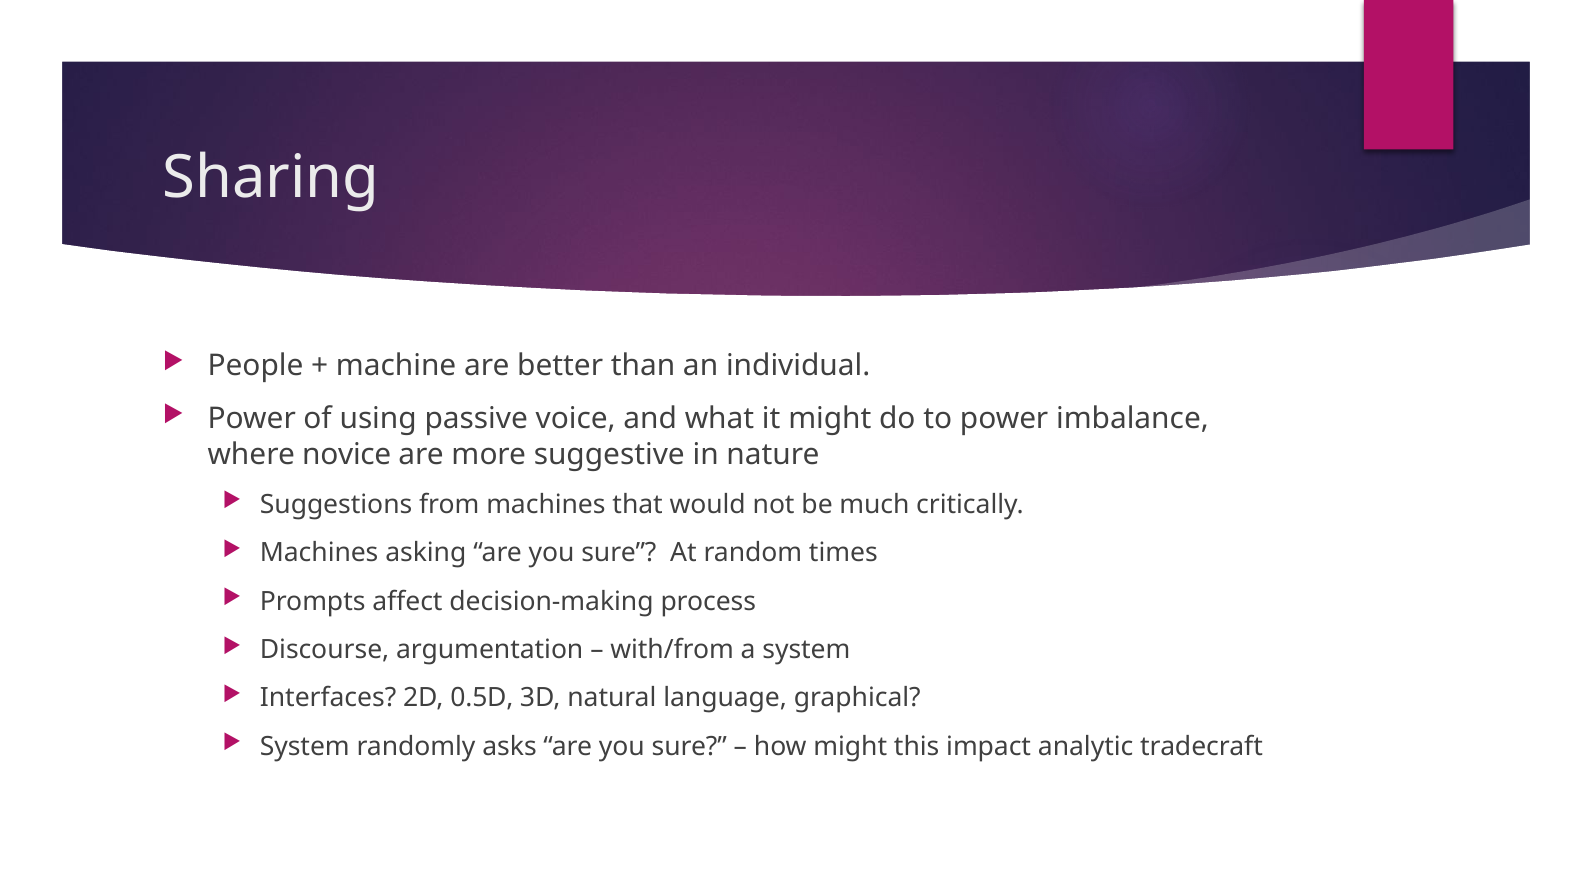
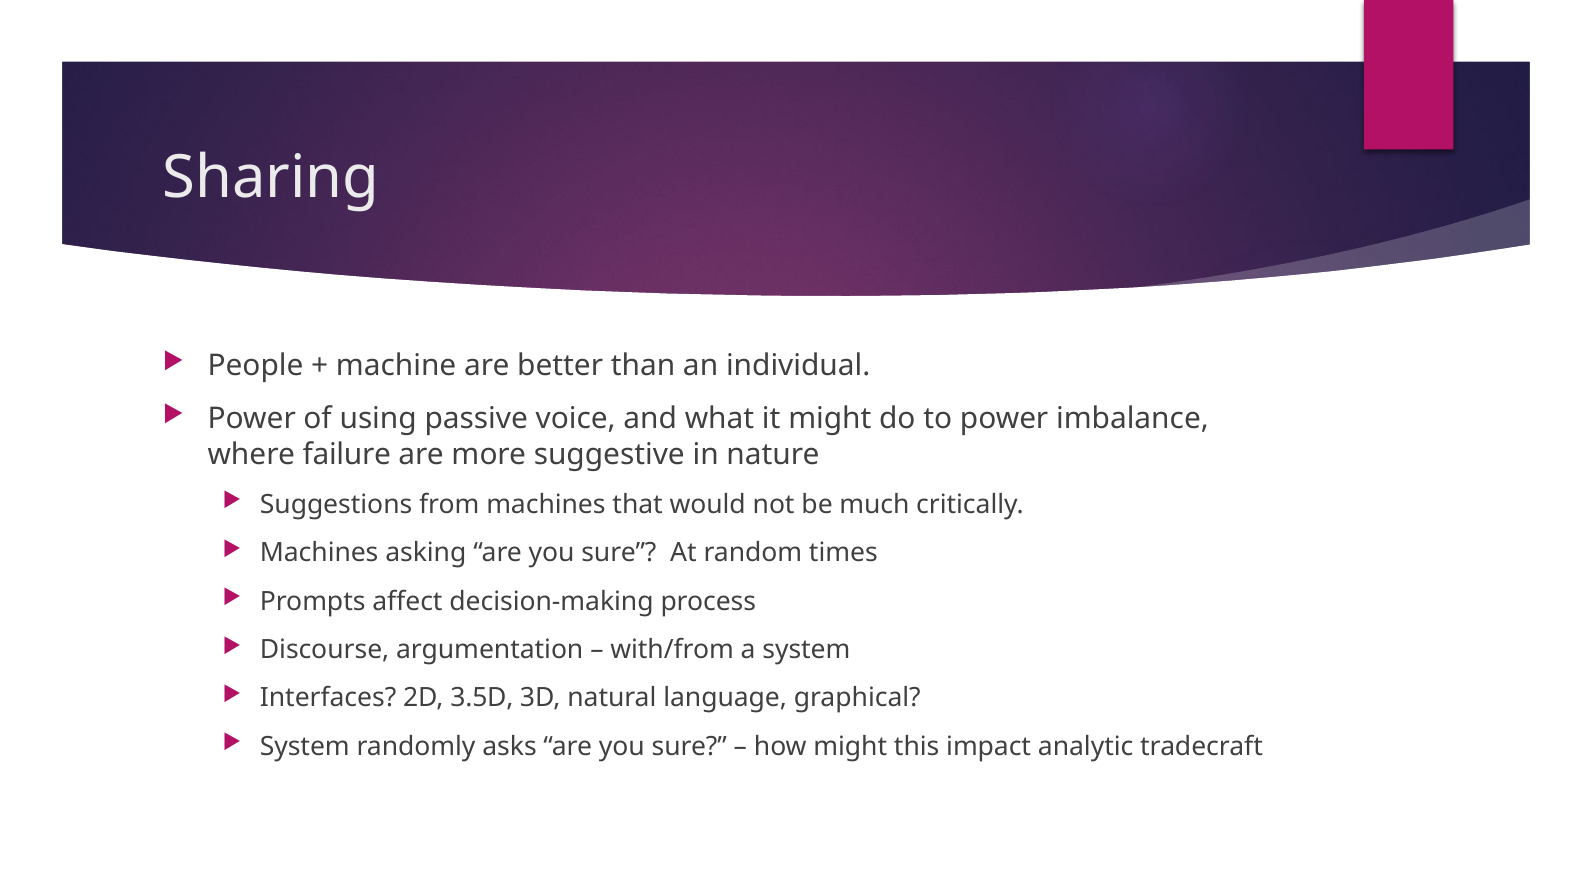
novice: novice -> failure (347, 454)
0.5D: 0.5D -> 3.5D (482, 698)
